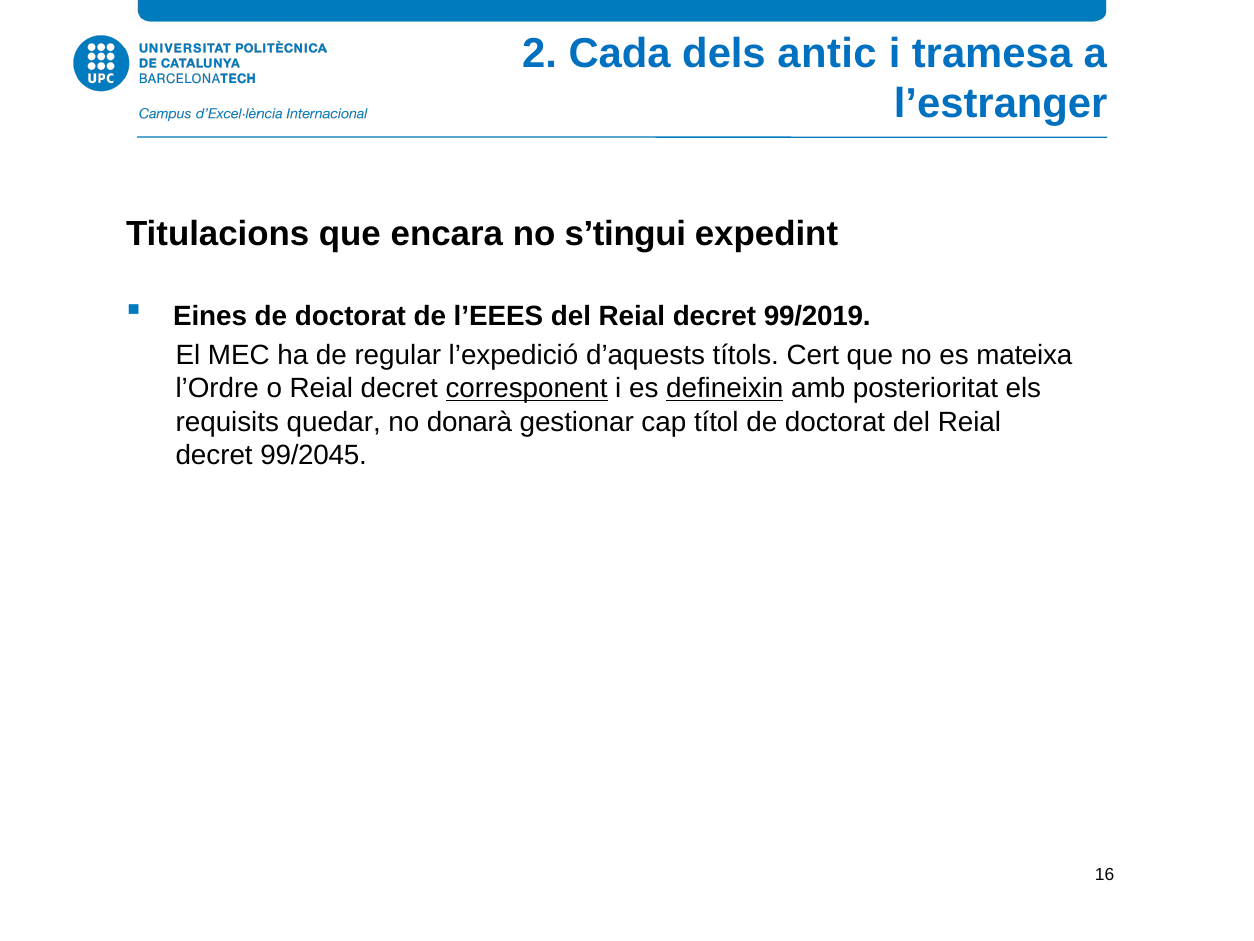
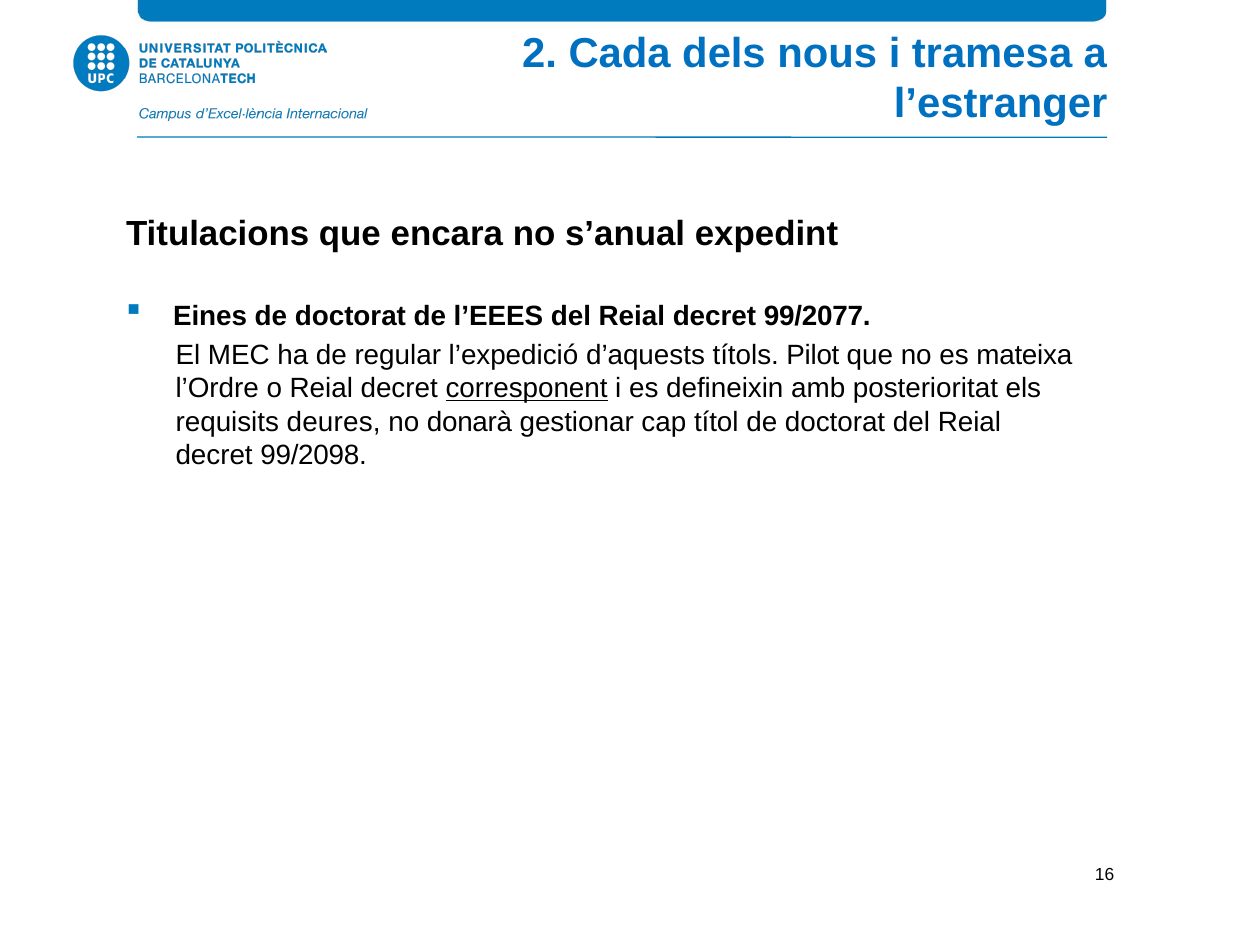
antic: antic -> nous (827, 54)
s’tingui: s’tingui -> s’anual (625, 234)
99/2019: 99/2019 -> 99/2077 (817, 316)
Cert: Cert -> Pilot (813, 355)
defineixin underline: present -> none (725, 388)
quedar: quedar -> deures (334, 422)
99/2045: 99/2045 -> 99/2098 (314, 455)
